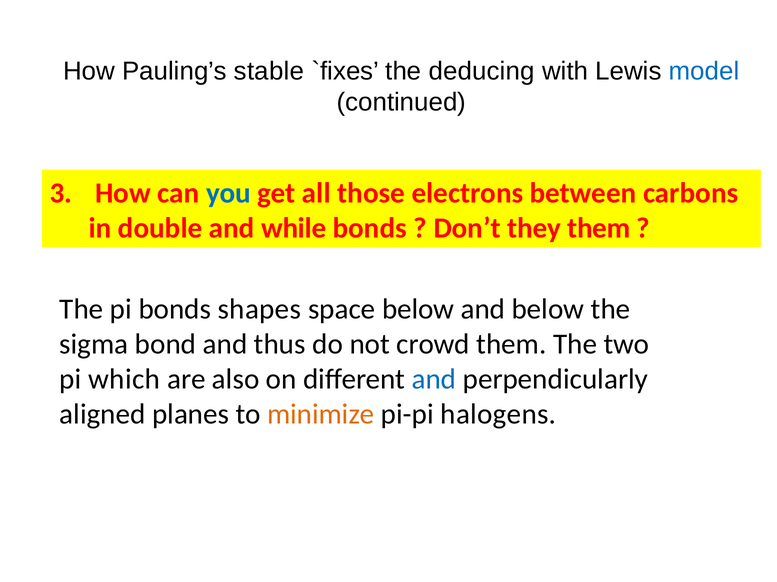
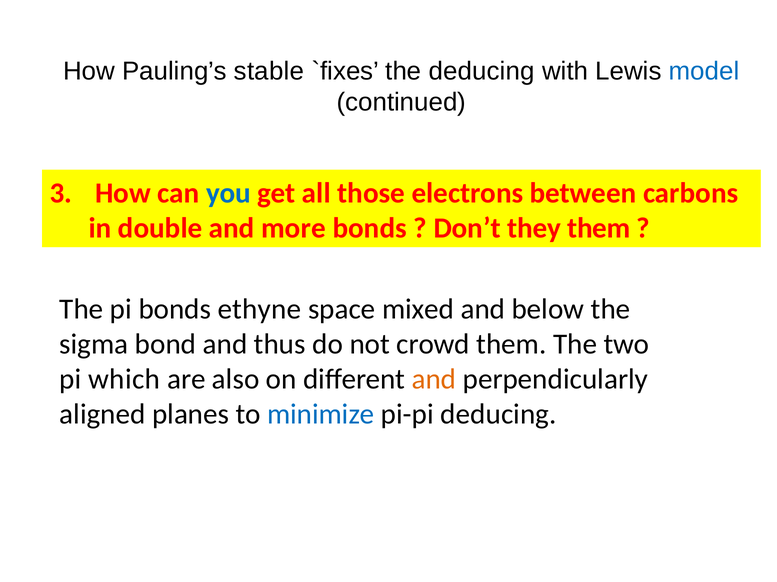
while: while -> more (294, 228)
shapes: shapes -> ethyne (259, 310)
space below: below -> mixed (418, 310)
and colour: blue -> orange (434, 380)
minimize colour: orange -> blue (321, 415)
pi-pi halogens: halogens -> deducing (498, 415)
